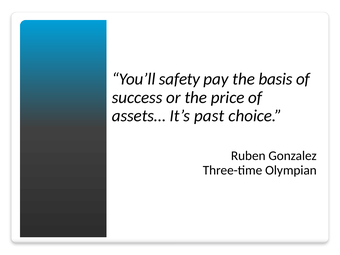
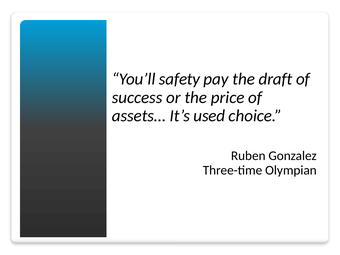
basis: basis -> draft (276, 79)
past: past -> used (209, 116)
